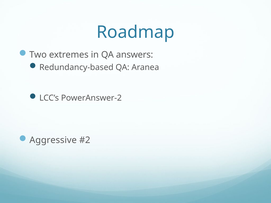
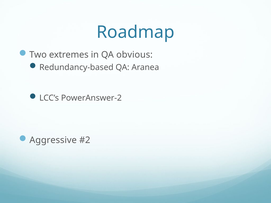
answers: answers -> obvious (134, 55)
